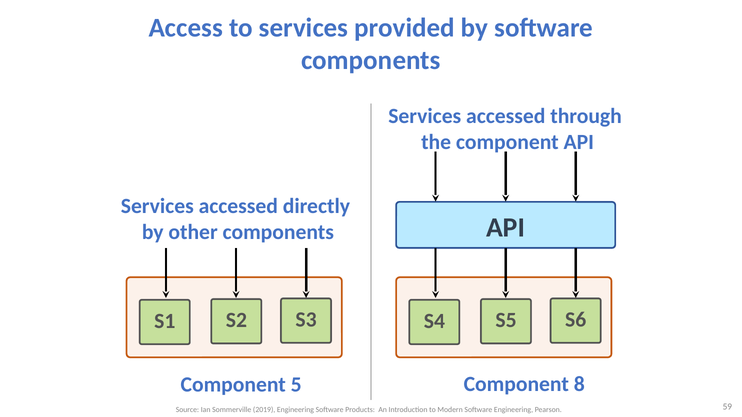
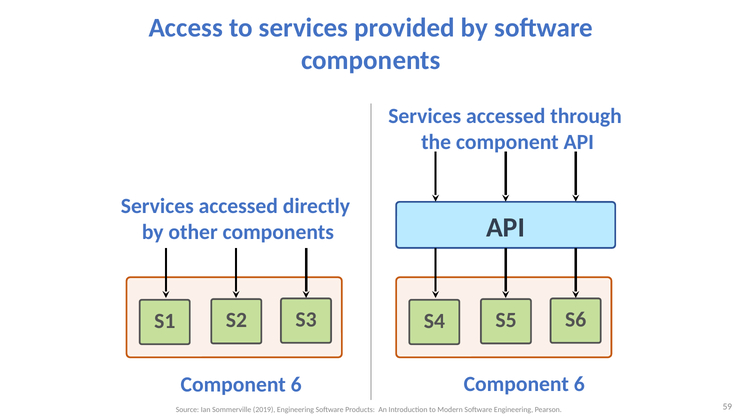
5: 5 -> 6 (296, 385)
8: 8 -> 6 (579, 384)
